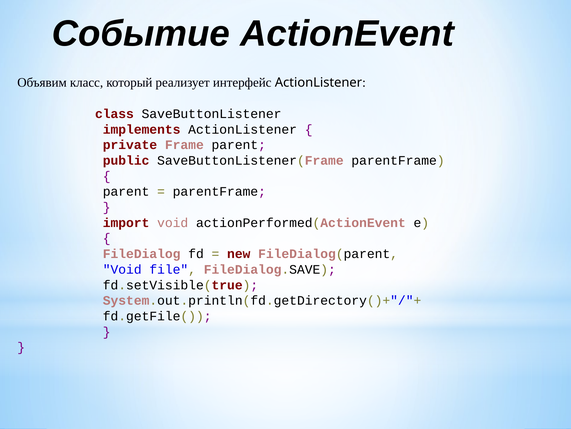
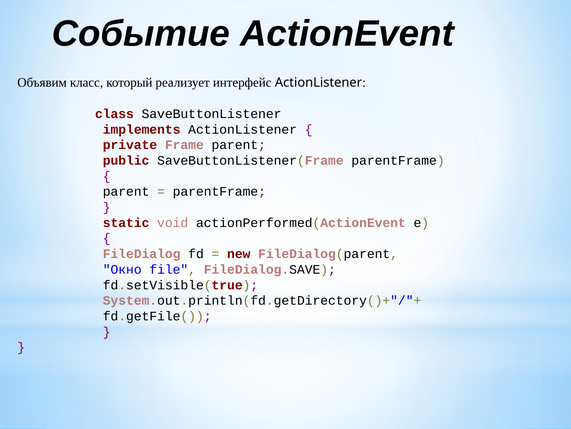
import: import -> static (126, 222)
Void: Void -> Окно (122, 269)
